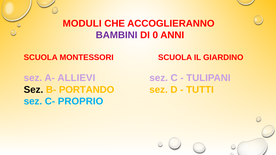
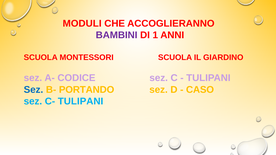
0: 0 -> 1 (155, 35)
ALLIEVI: ALLIEVI -> CODICE (76, 78)
Sez colour: black -> blue (33, 90)
TUTTI: TUTTI -> CASO (200, 90)
C- PROPRIO: PROPRIO -> TULIPANI (81, 101)
